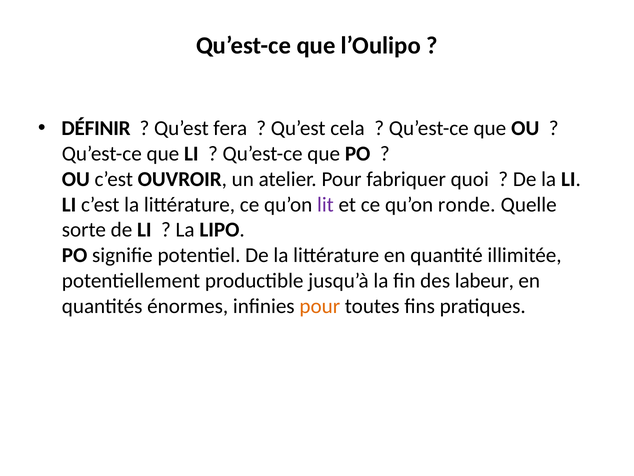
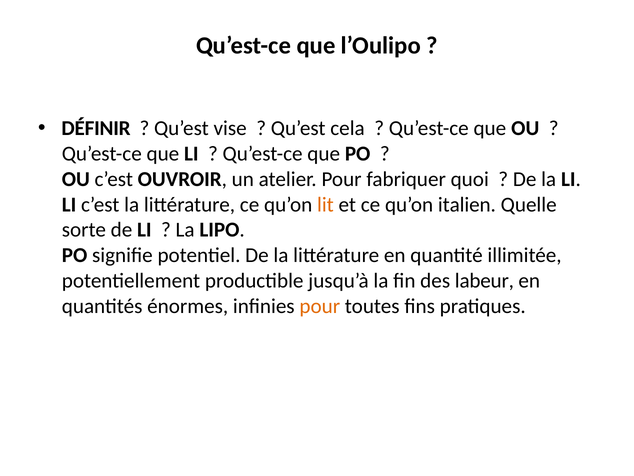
fera: fera -> vise (230, 128)
lit colour: purple -> orange (325, 204)
ronde: ronde -> italien (467, 204)
